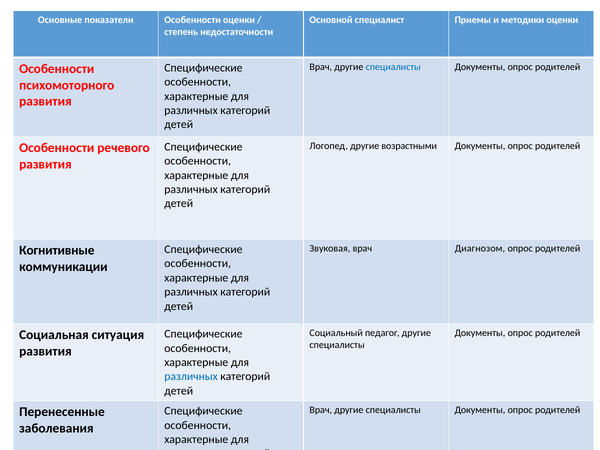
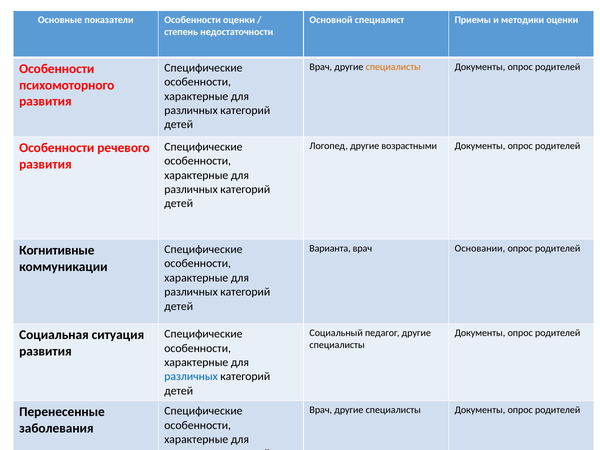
специалисты colour: blue -> orange (393, 67)
Звуковая: Звуковая -> Варианта (330, 248)
Диагнозом: Диагнозом -> Основании (480, 248)
